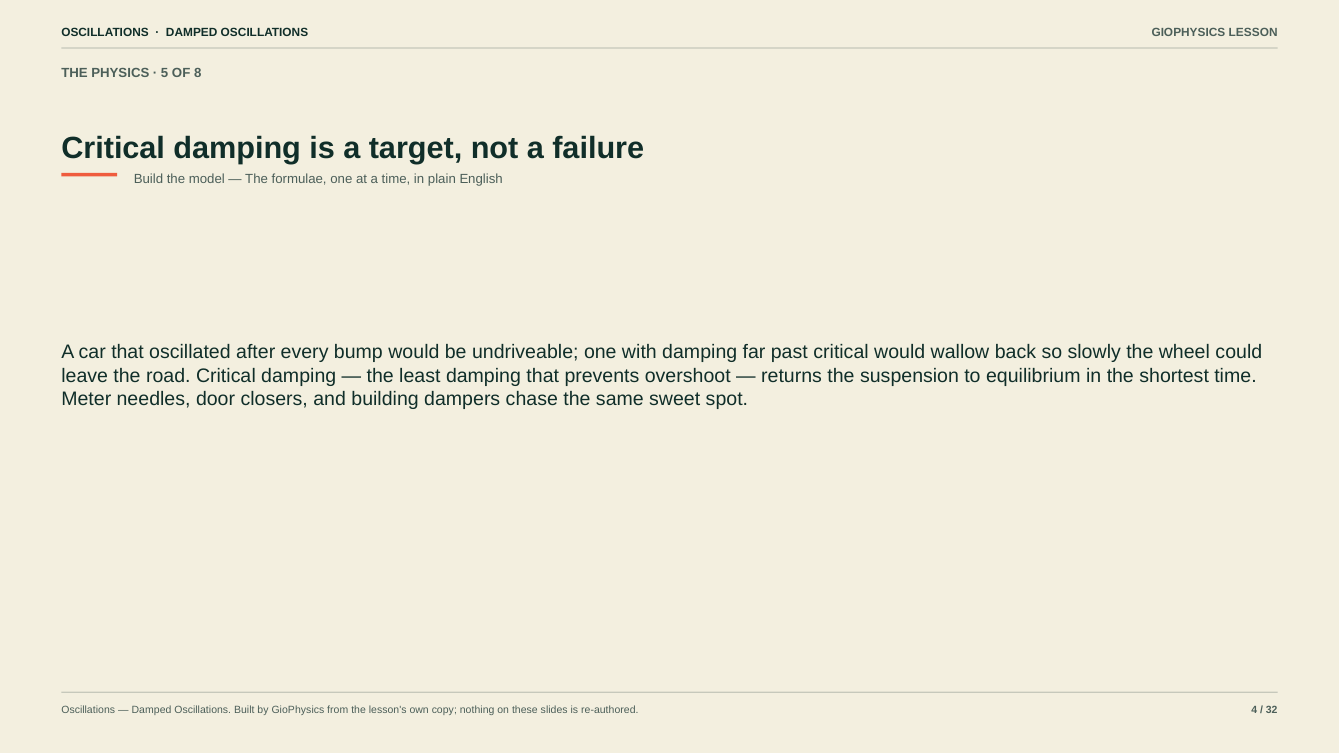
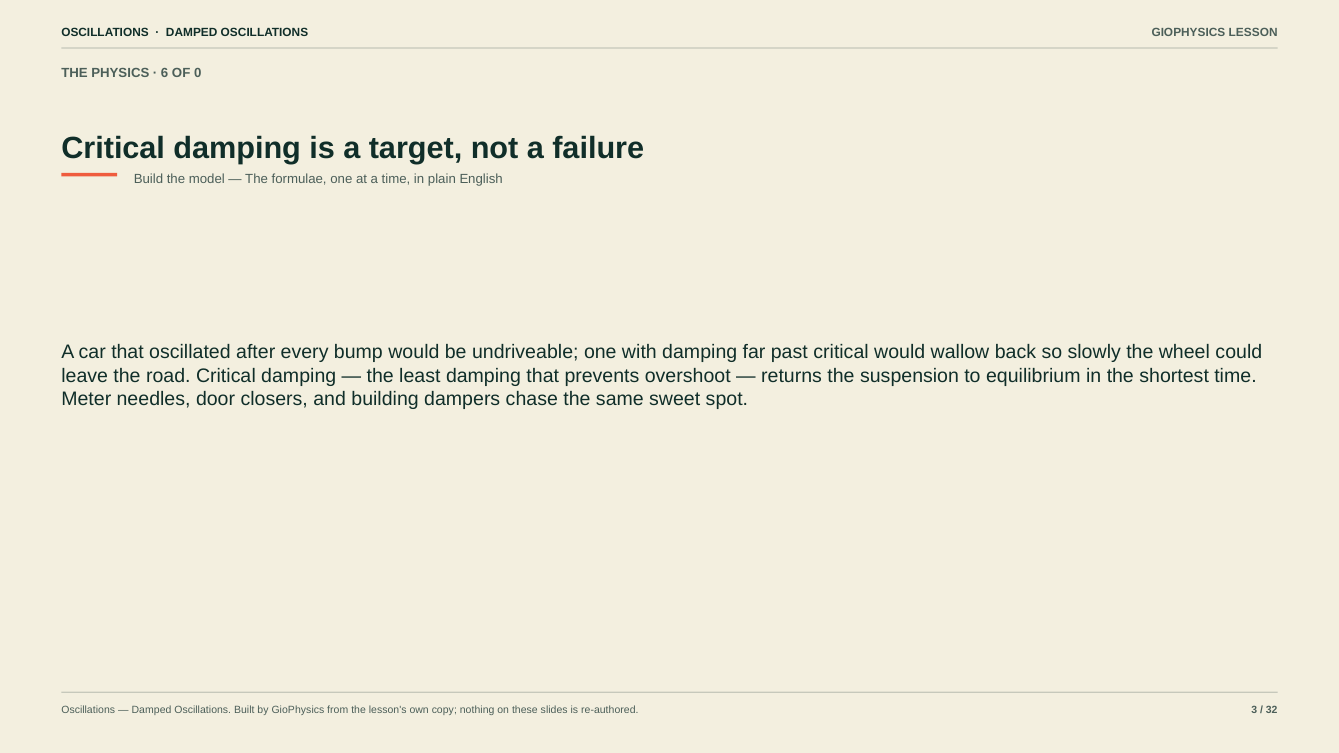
5: 5 -> 6 (165, 73)
8: 8 -> 0 (198, 73)
4: 4 -> 3 (1254, 710)
